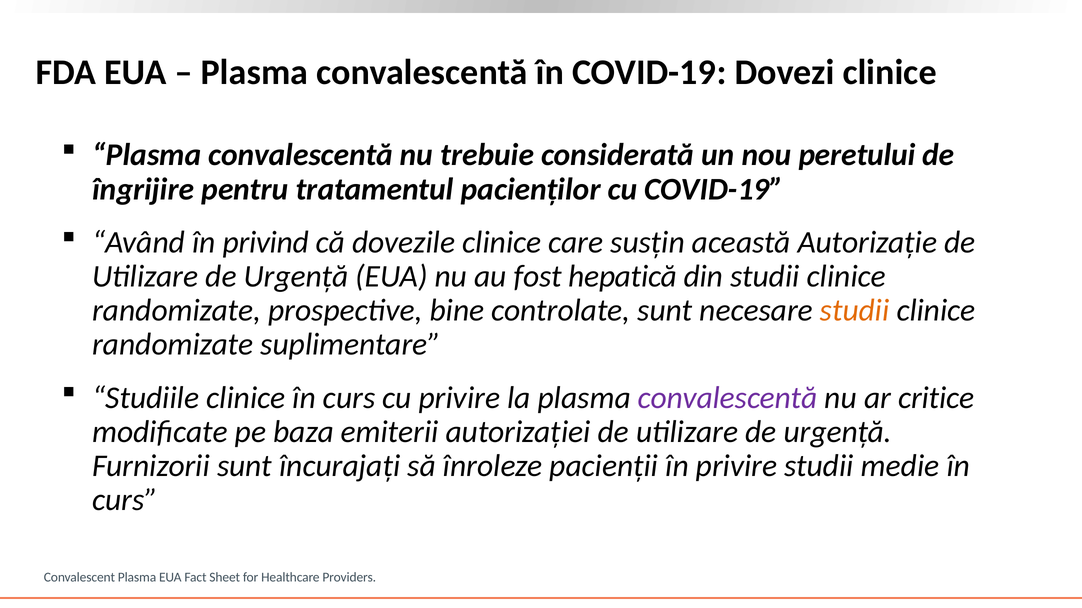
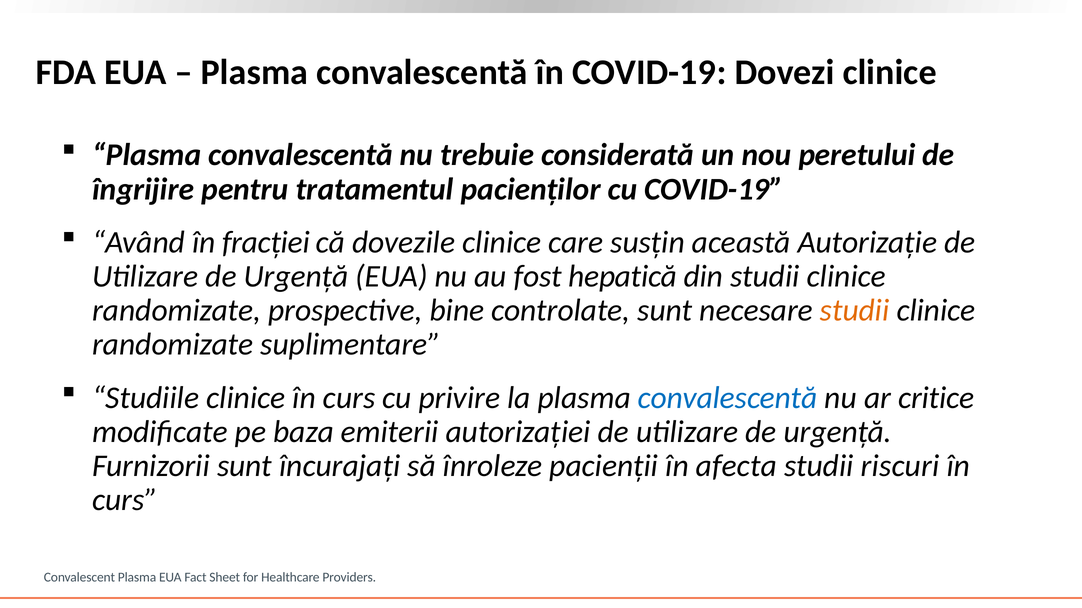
privind: privind -> fracției (266, 243)
convalescentă colour: purple -> blue (728, 398)
în privire: privire -> afecta (736, 466)
medie: medie -> riscuri (900, 466)
